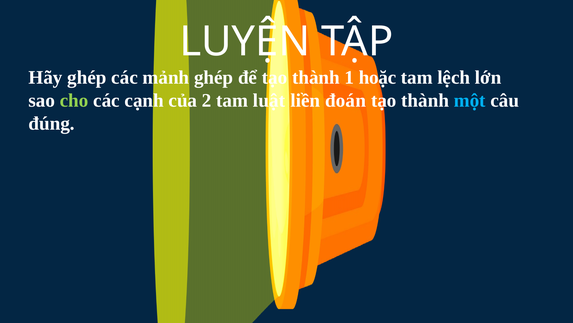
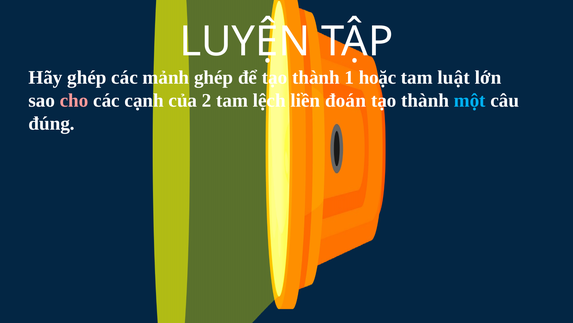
lệch: lệch -> luật (454, 77)
cho colour: light green -> pink (74, 100)
luật: luật -> lệch (269, 100)
